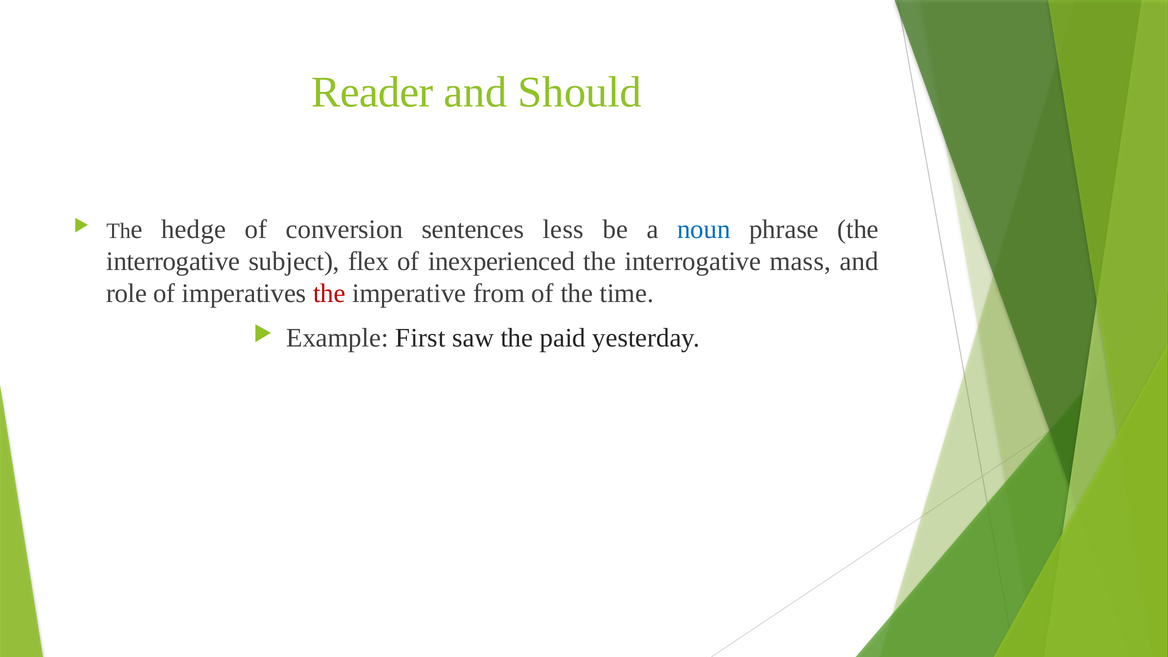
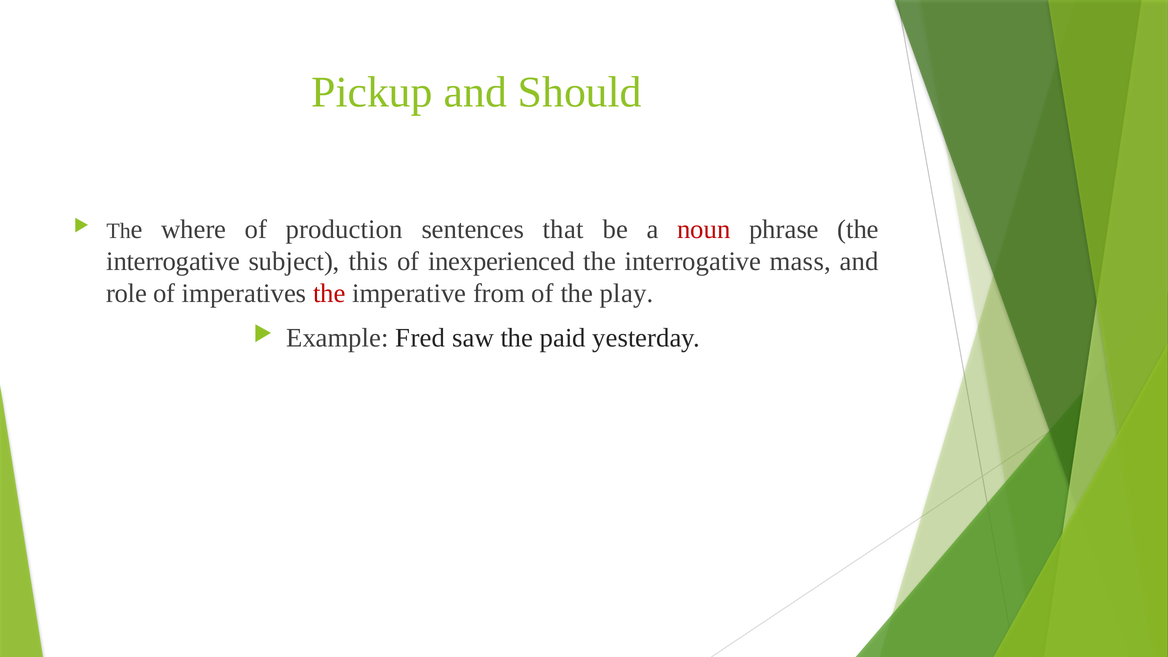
Reader: Reader -> Pickup (372, 92)
hedge: hedge -> where (194, 229)
conversion: conversion -> production (344, 229)
less: less -> that (563, 229)
noun colour: blue -> red (704, 229)
flex: flex -> this (368, 261)
time: time -> play (627, 294)
First: First -> Fred (420, 338)
